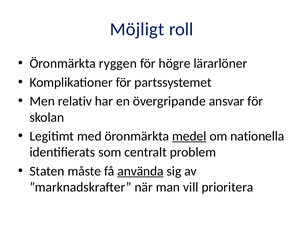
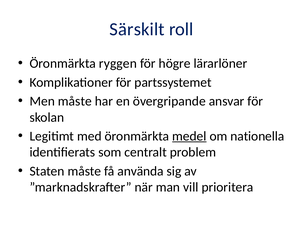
Möjligt: Möjligt -> Särskilt (137, 29)
Men relativ: relativ -> måste (75, 101)
använda underline: present -> none (141, 171)
